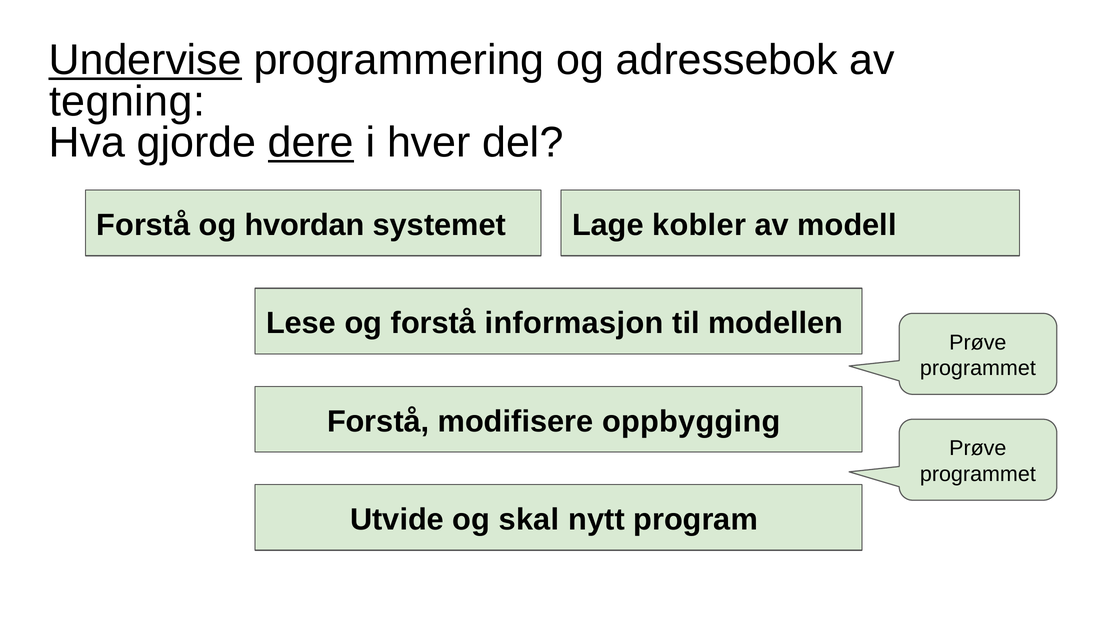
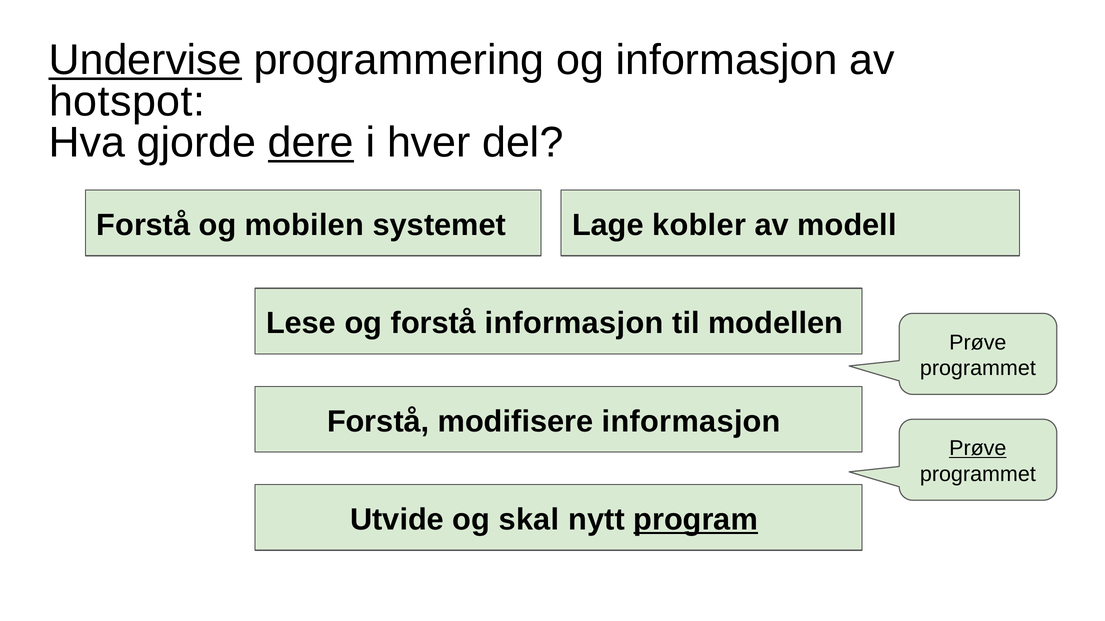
og adressebok: adressebok -> informasjon (727, 60)
tegning: tegning -> hotspot (127, 101)
hvordan: hvordan -> mobilen (304, 225)
modifisere oppbygging: oppbygging -> informasjon (691, 422)
Prøve underline: none -> present (978, 449)
program underline: none -> present (696, 520)
